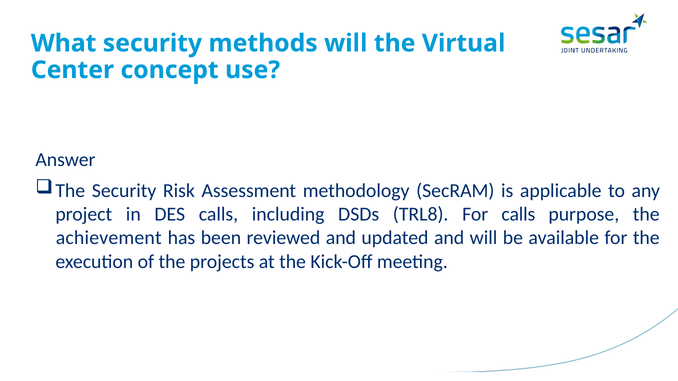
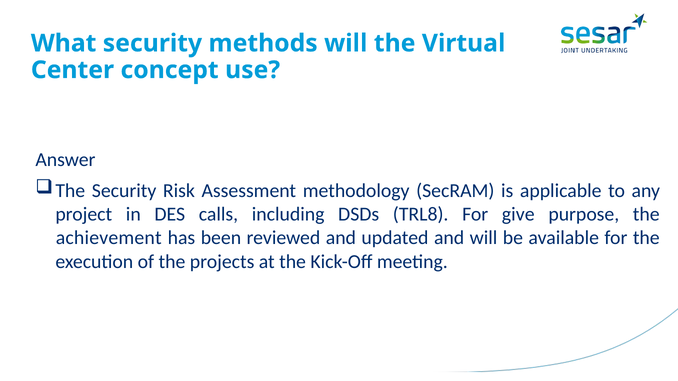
For calls: calls -> give (518, 214)
